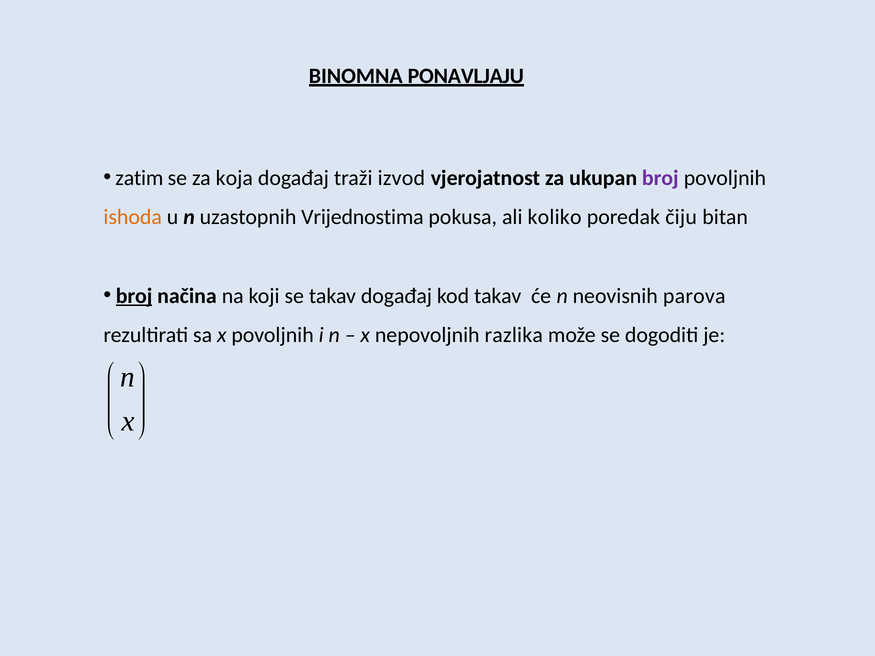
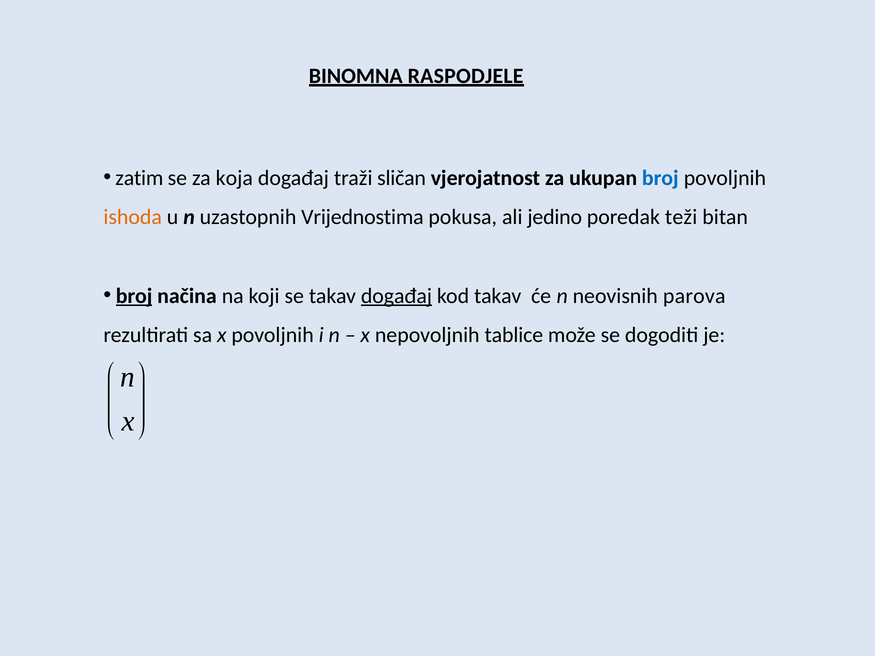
PONAVLJAJU: PONAVLJAJU -> RASPODJELE (466, 76)
izvod: izvod -> sličan (402, 178)
broj colour: purple -> blue (660, 178)
koliko: koliko -> jedino (555, 217)
čiju: čiju -> teži (681, 217)
događaj underline: none -> present (396, 296)
razlika: razlika -> tablice (514, 335)
